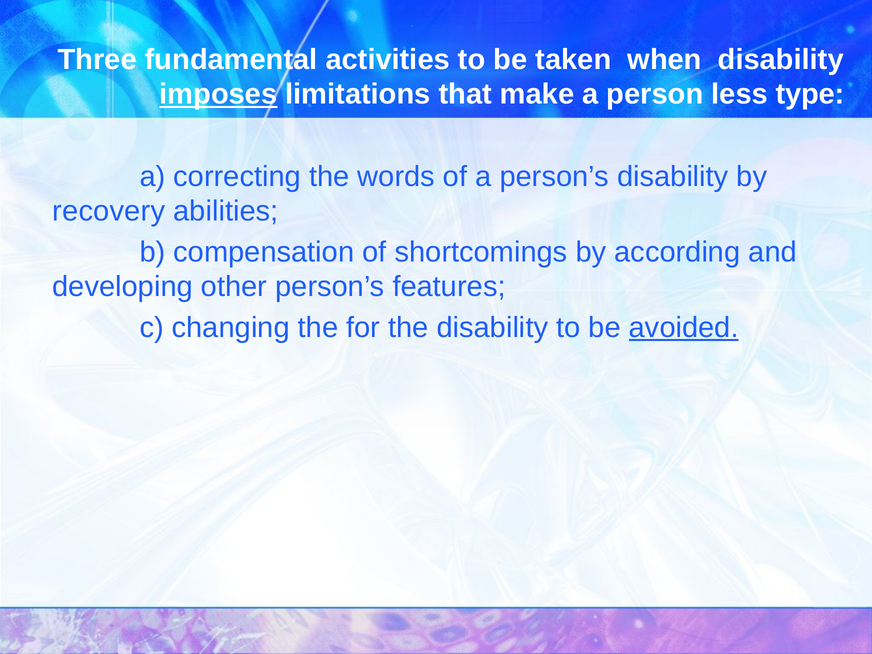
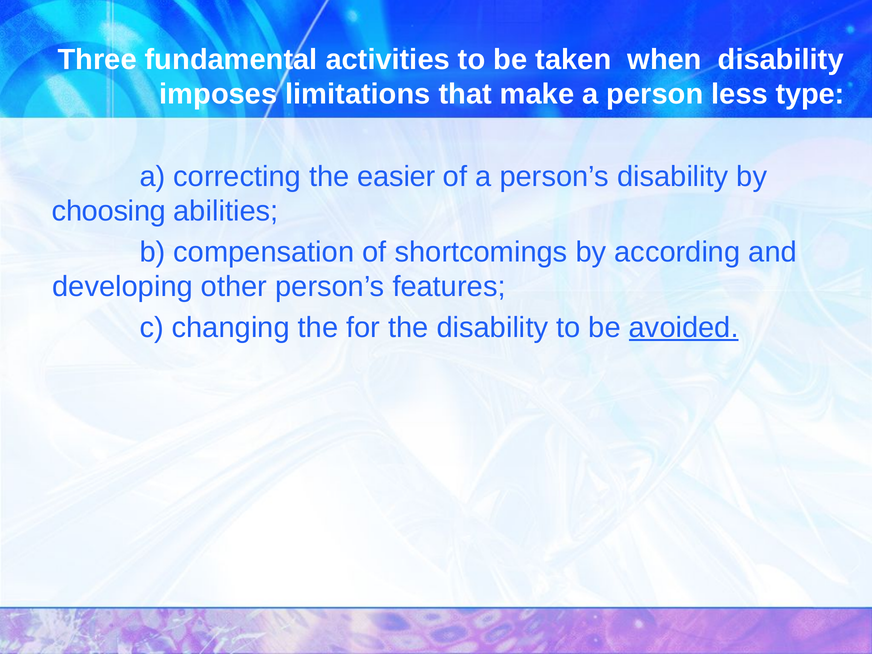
imposes underline: present -> none (218, 94)
words: words -> easier (396, 176)
recovery: recovery -> choosing (109, 211)
